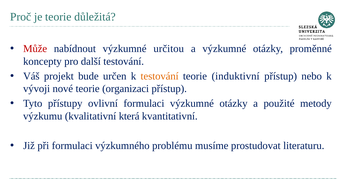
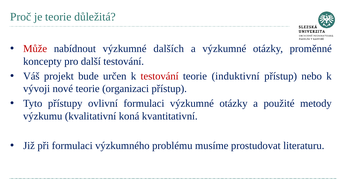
určitou: určitou -> dalších (169, 49)
testování colour: orange -> red (160, 76)
která: která -> koná (129, 116)
